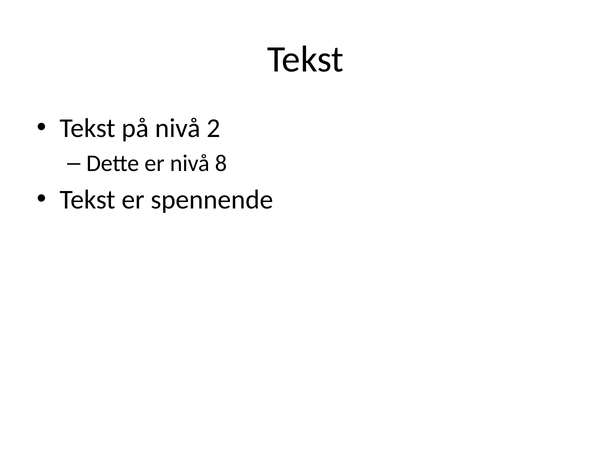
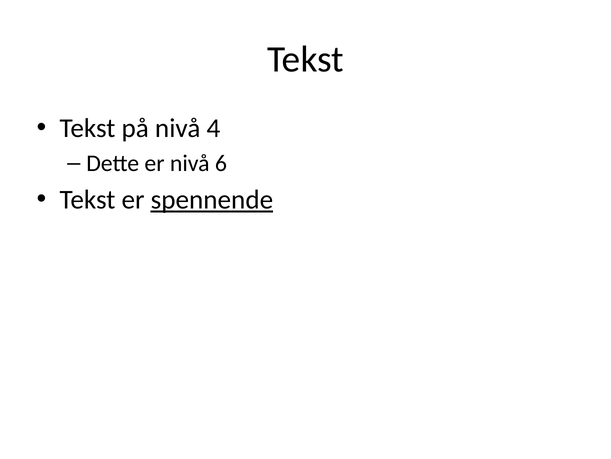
2: 2 -> 4 (213, 128)
8: 8 -> 6 (221, 163)
spennende underline: none -> present (212, 199)
